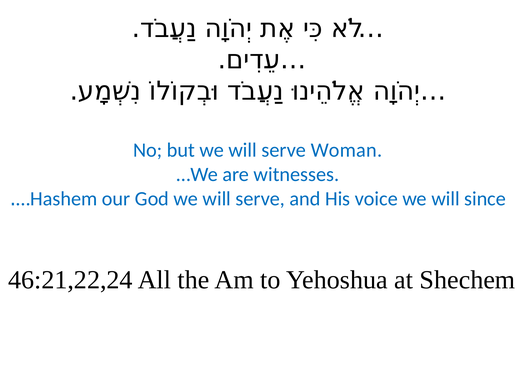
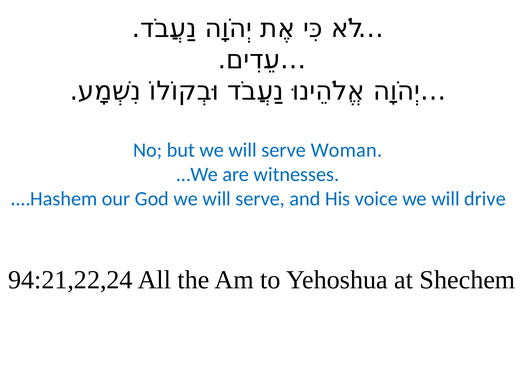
since: since -> drive (485, 199)
46:21,22,24: 46:21,22,24 -> 94:21,22,24 (70, 280)
